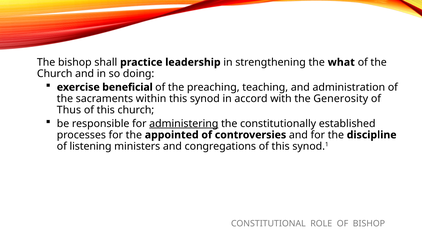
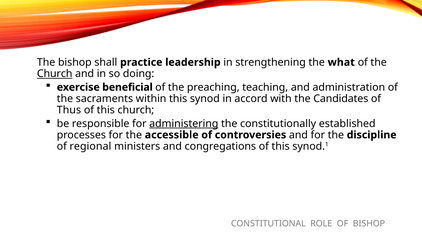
Church underline: none -> present (55, 74)
Generosity: Generosity -> Candidates (341, 99)
appointed: appointed -> accessible (172, 135)
listening: listening -> regional (90, 147)
